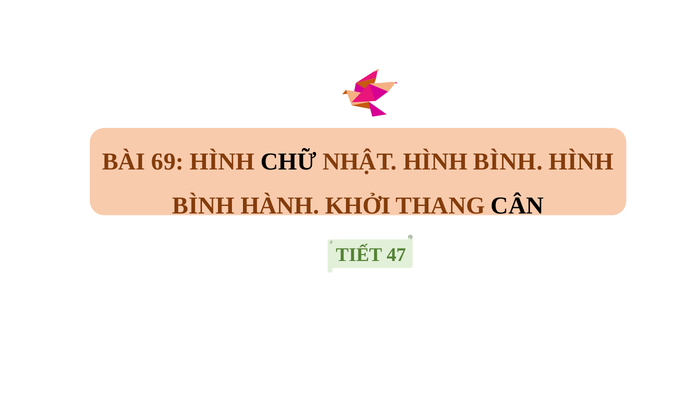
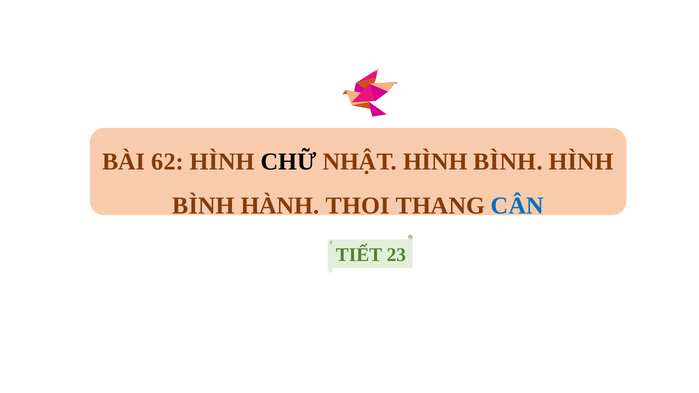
69: 69 -> 62 (168, 162)
KHỞI: KHỞI -> THOI (358, 206)
CÂN colour: black -> blue (517, 206)
47: 47 -> 23 (396, 255)
